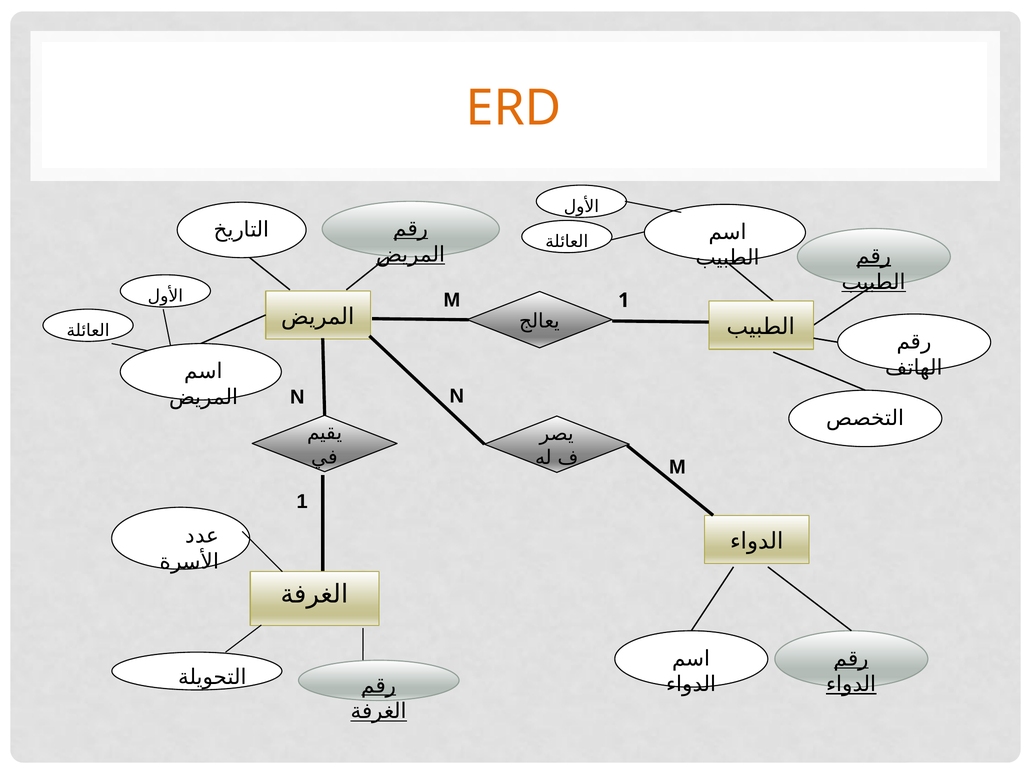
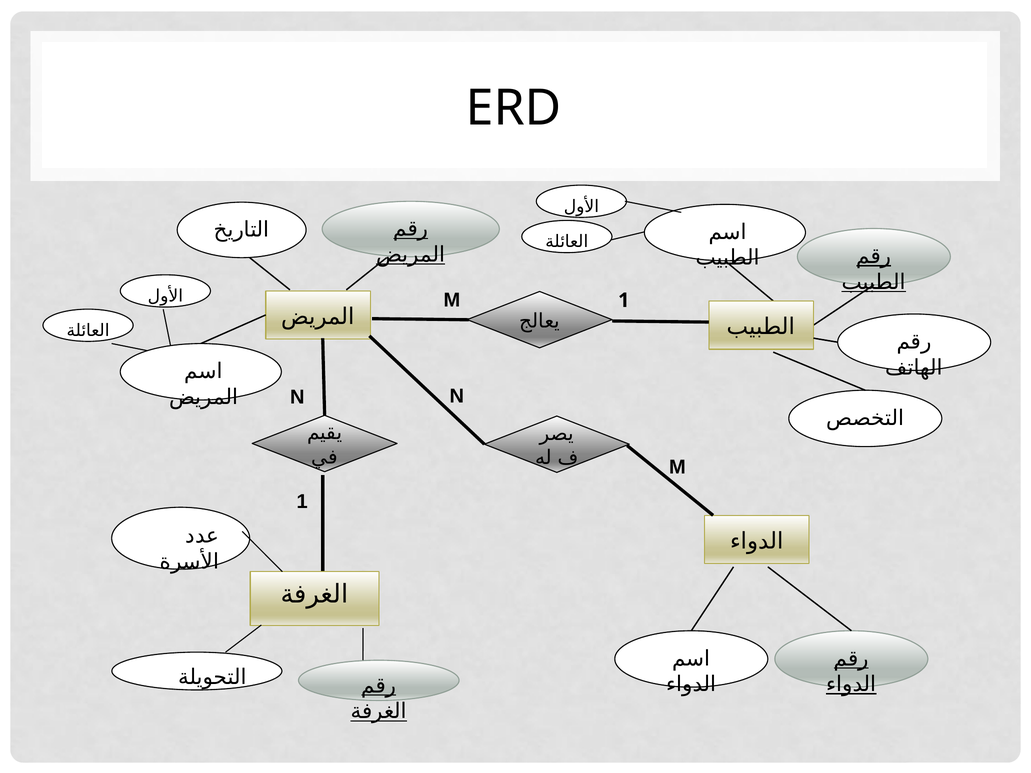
ERD colour: orange -> black (514, 108)
